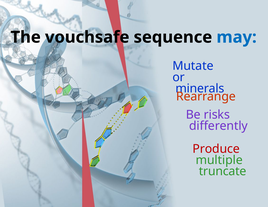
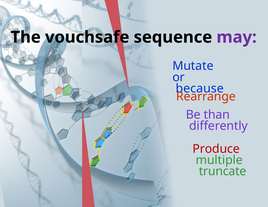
may colour: blue -> purple (237, 37)
minerals: minerals -> because (200, 89)
risks: risks -> than (217, 115)
